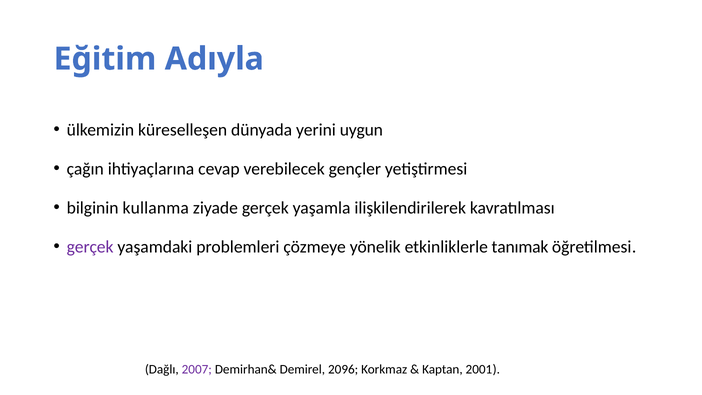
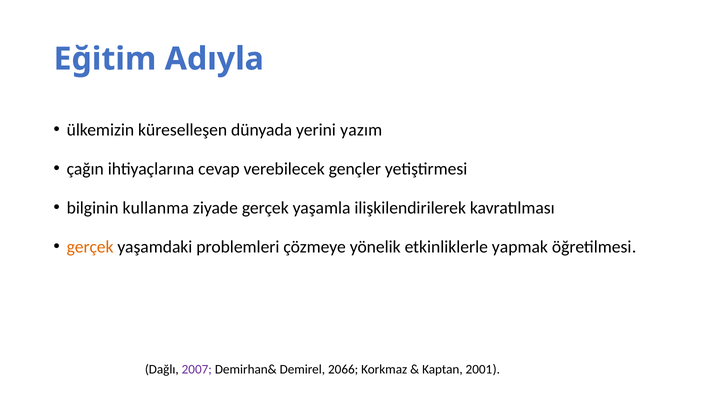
uygun: uygun -> yazım (361, 130)
gerçek colour: purple -> orange (90, 247)
tanımak: tanımak -> yapmak (520, 247)
2096: 2096 -> 2066 (343, 369)
